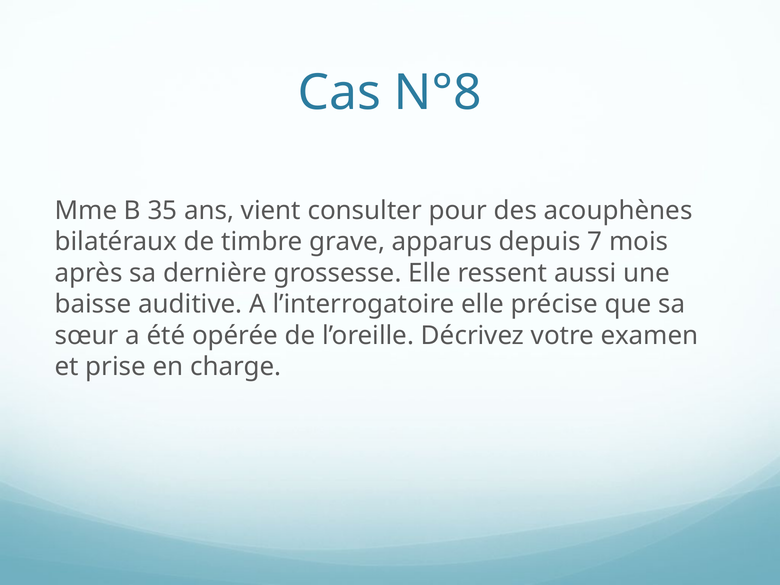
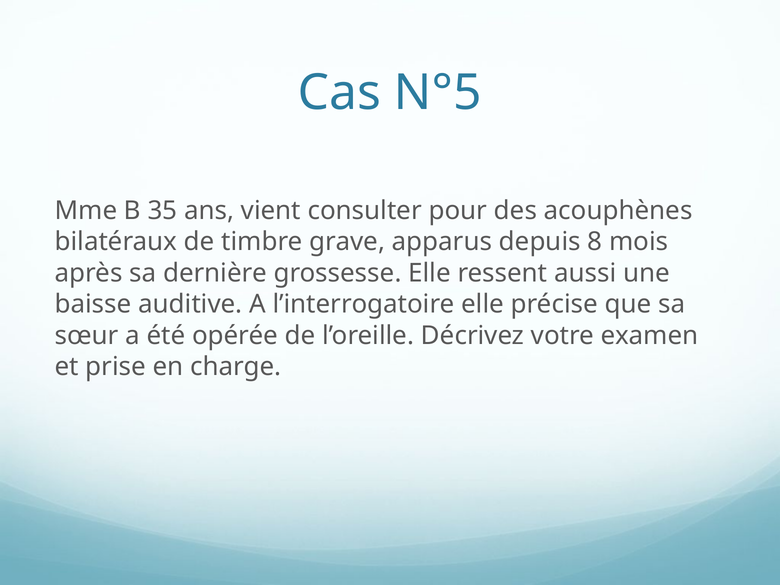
N°8: N°8 -> N°5 (438, 93)
7: 7 -> 8 (595, 242)
